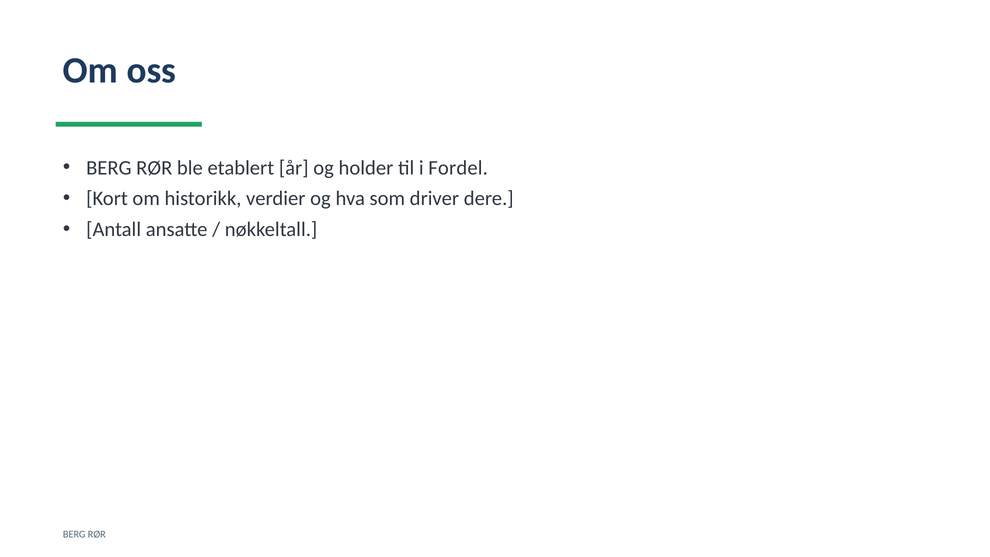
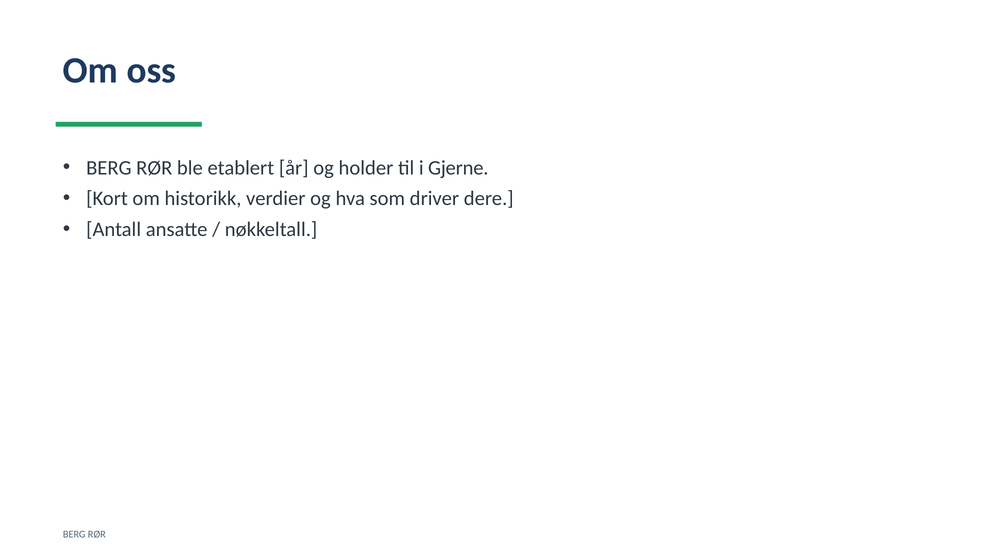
Fordel: Fordel -> Gjerne (458, 168)
